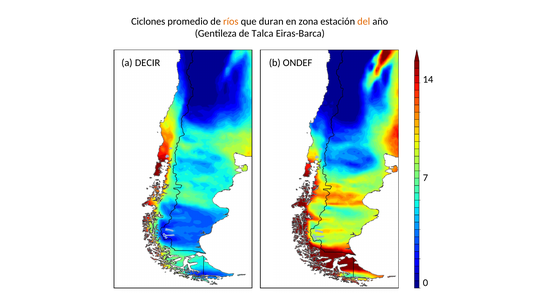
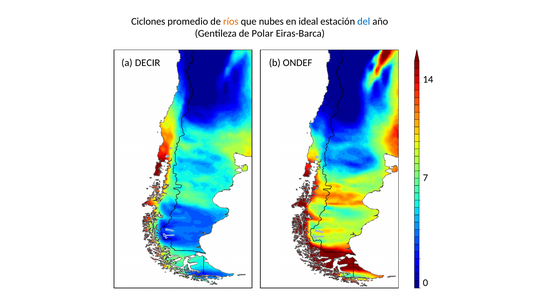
duran: duran -> nubes (271, 21)
zona: zona -> ideal (308, 21)
del colour: orange -> blue (364, 21)
Talca: Talca -> Polar (263, 34)
